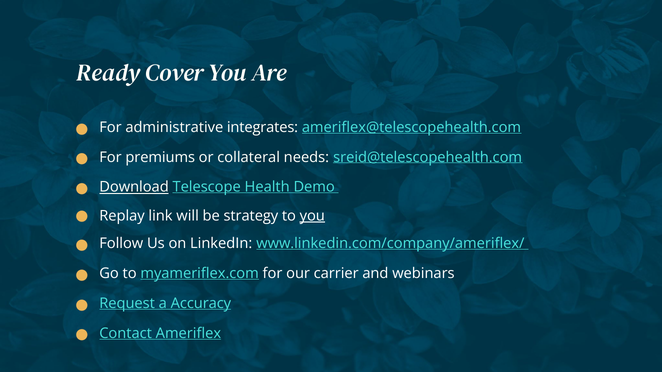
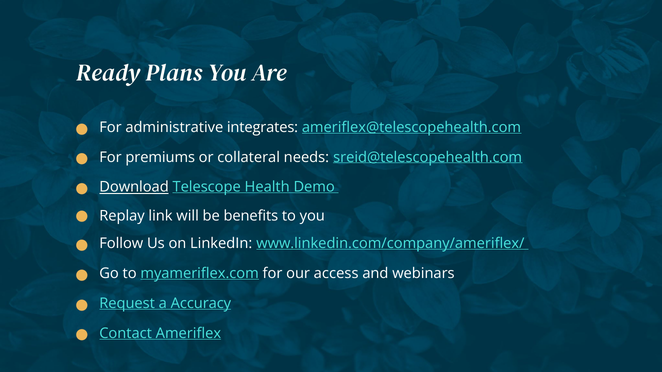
Cover: Cover -> Plans (174, 73)
strategy: strategy -> benefits (251, 216)
you underline: present -> none (312, 216)
carrier: carrier -> access (336, 274)
